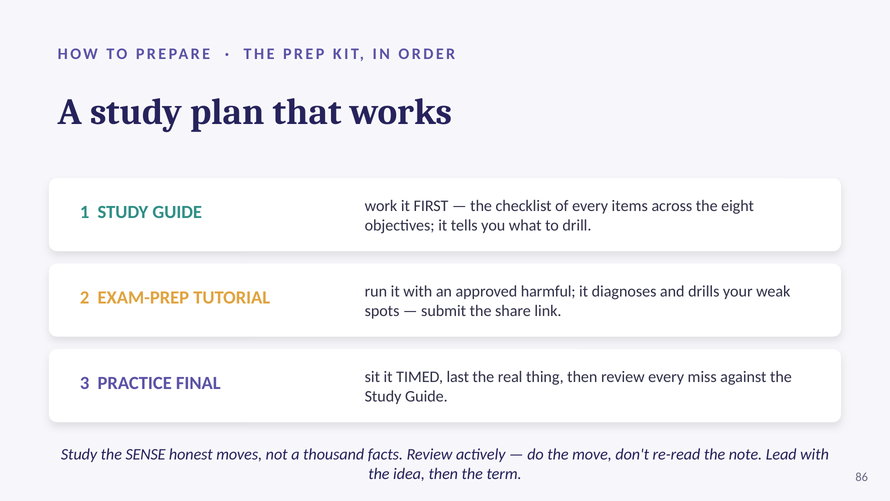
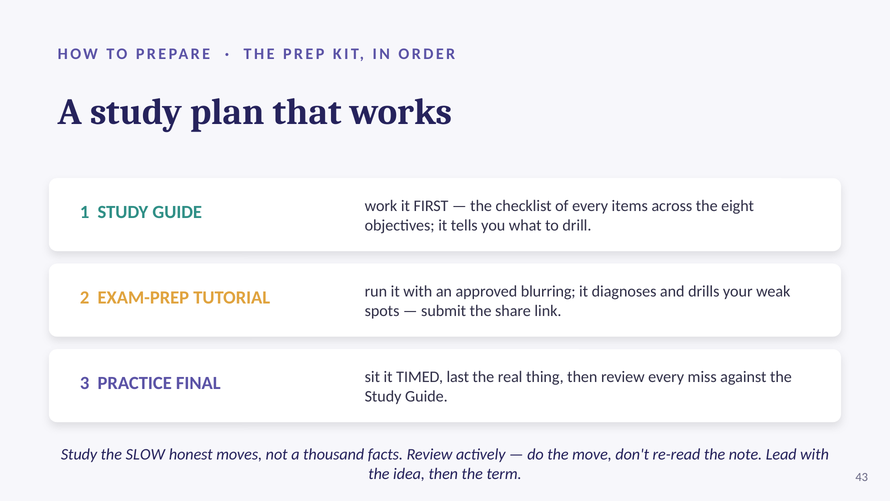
harmful: harmful -> blurring (548, 291)
SENSE: SENSE -> SLOW (145, 454)
86: 86 -> 43 (862, 477)
